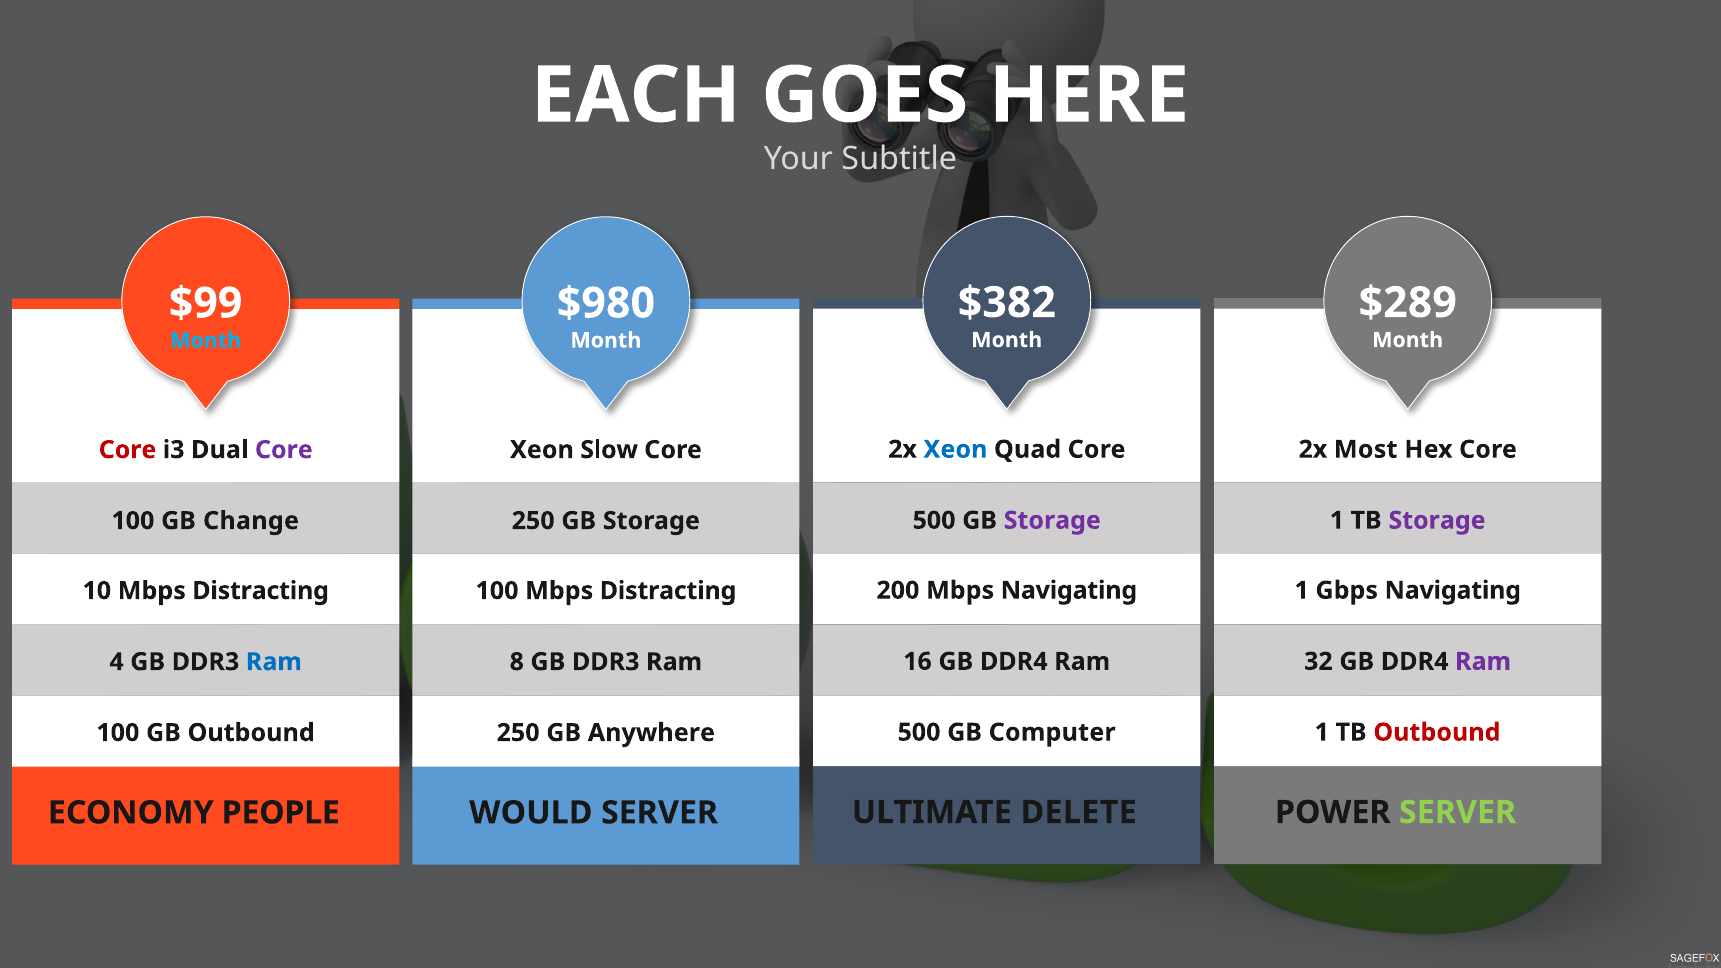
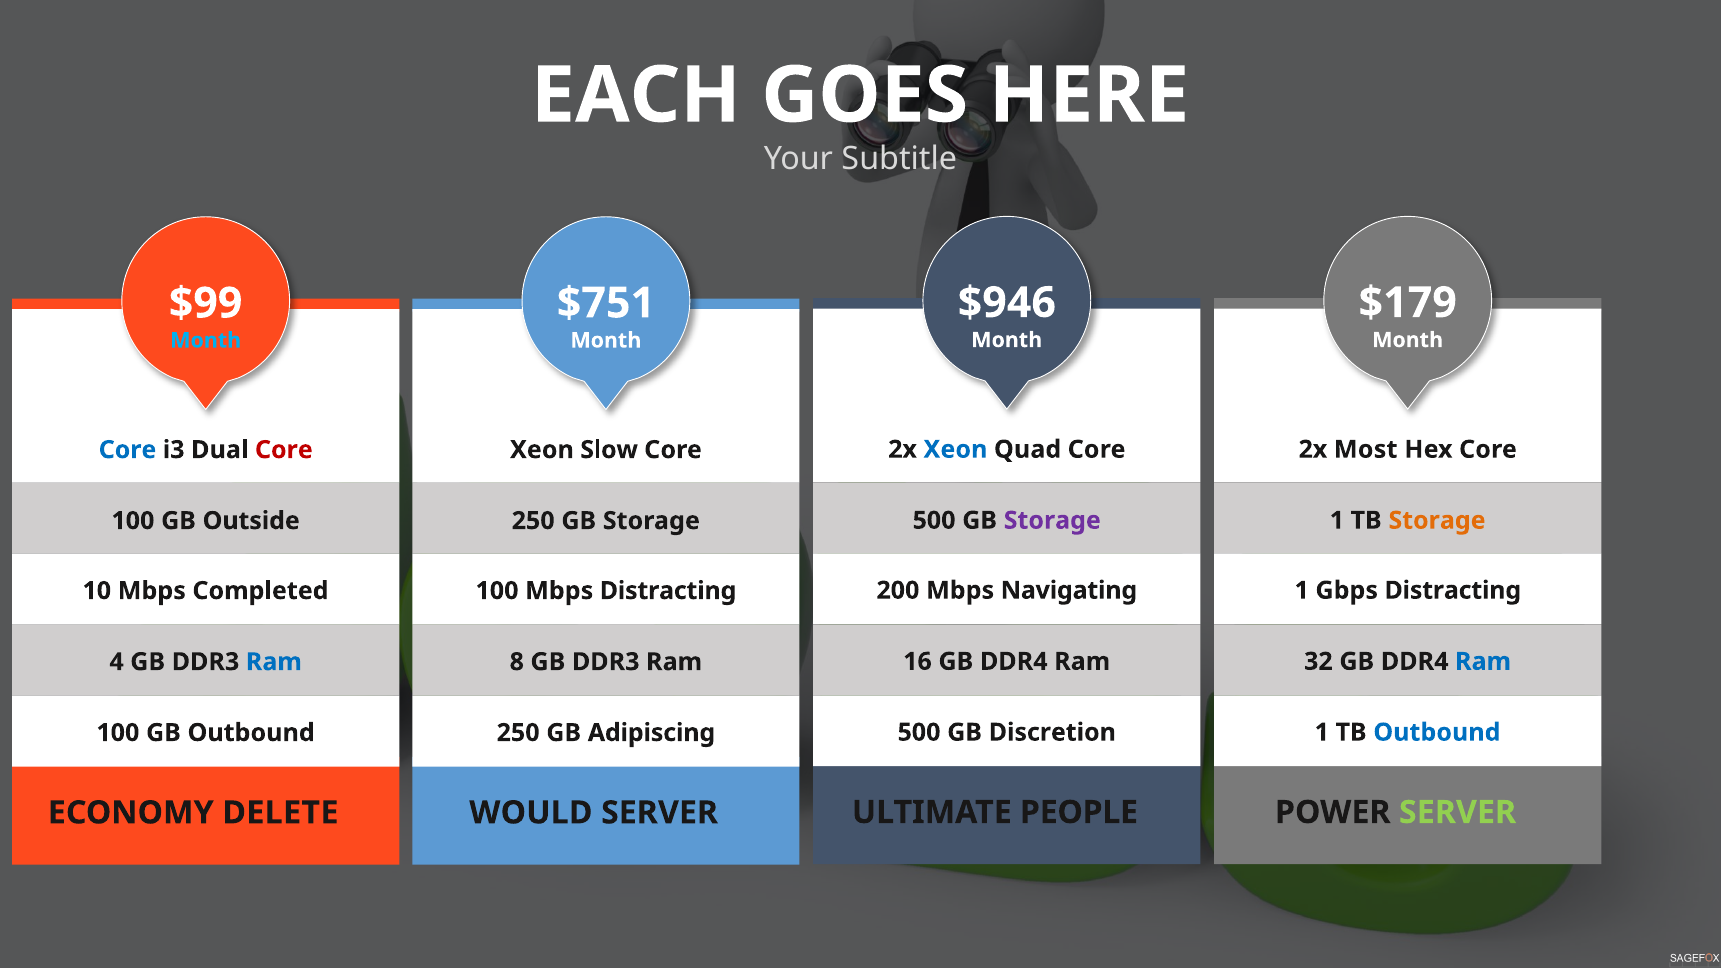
$382: $382 -> $946 (1007, 303)
$289: $289 -> $179 (1408, 303)
$980: $980 -> $751 (606, 303)
Core colour: red -> blue (128, 450)
Core colour: purple -> red (284, 450)
Storage colour: purple -> orange (1437, 520)
Change: Change -> Outside (251, 521)
Gbps Navigating: Navigating -> Distracting (1453, 590)
10 Mbps Distracting: Distracting -> Completed (260, 591)
Ram colour: purple -> blue (1483, 662)
Computer: Computer -> Discretion (1052, 732)
Outbound colour: red -> blue (1437, 732)
Anywhere: Anywhere -> Adipiscing (651, 733)
DELETE: DELETE -> PEOPLE (1079, 812)
PEOPLE: PEOPLE -> DELETE (280, 813)
